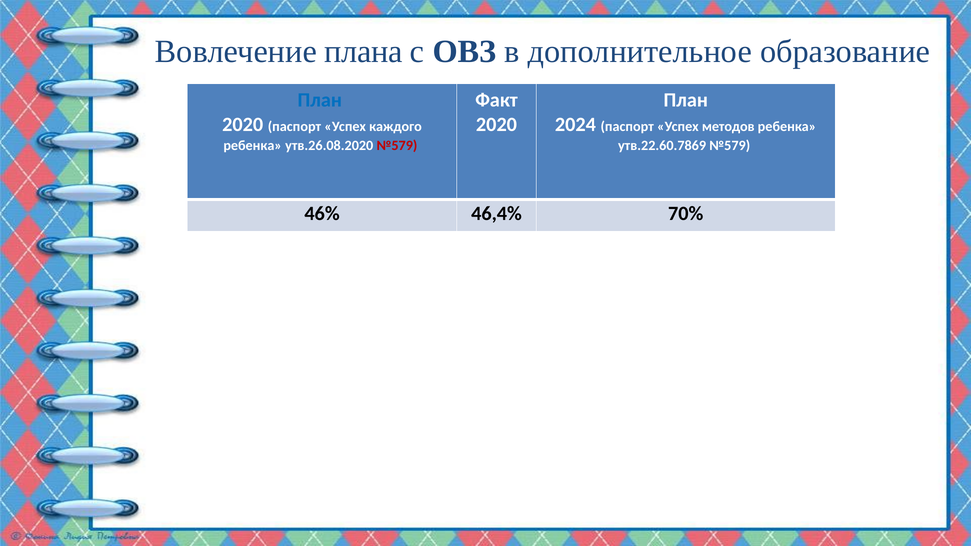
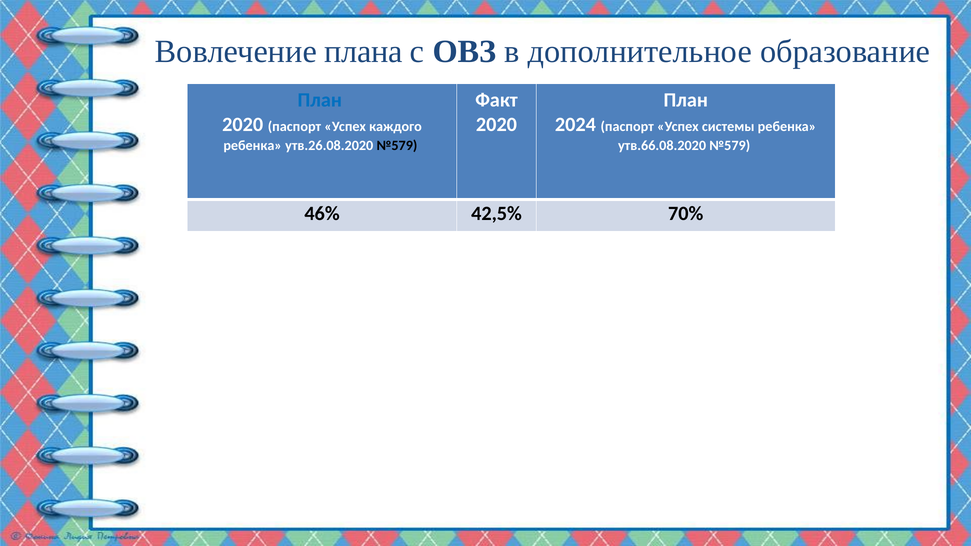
методов: методов -> системы (728, 127)
№579 colour: red -> black (397, 146)
утв.22.60.7869: утв.22.60.7869 -> утв.66.08.2020 (662, 146)
46,4%: 46,4% -> 42,5% (496, 214)
